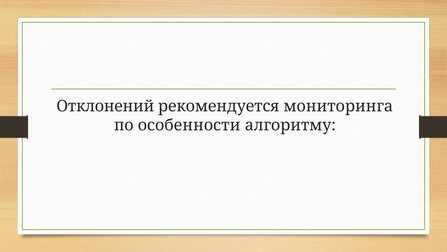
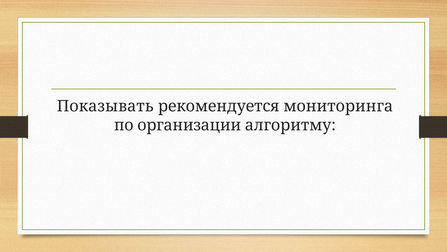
Отклонений: Отклонений -> Показывать (105, 106)
особенности: особенности -> организации (189, 125)
